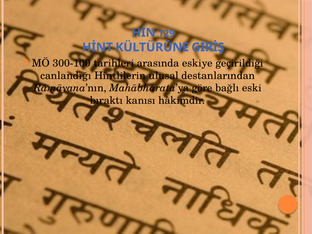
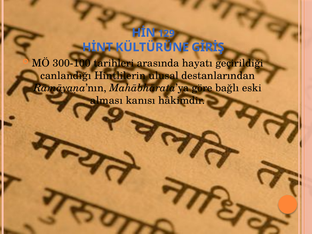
eskiye: eskiye -> hayatı (197, 63)
bıraktı: bıraktı -> alması (106, 101)
